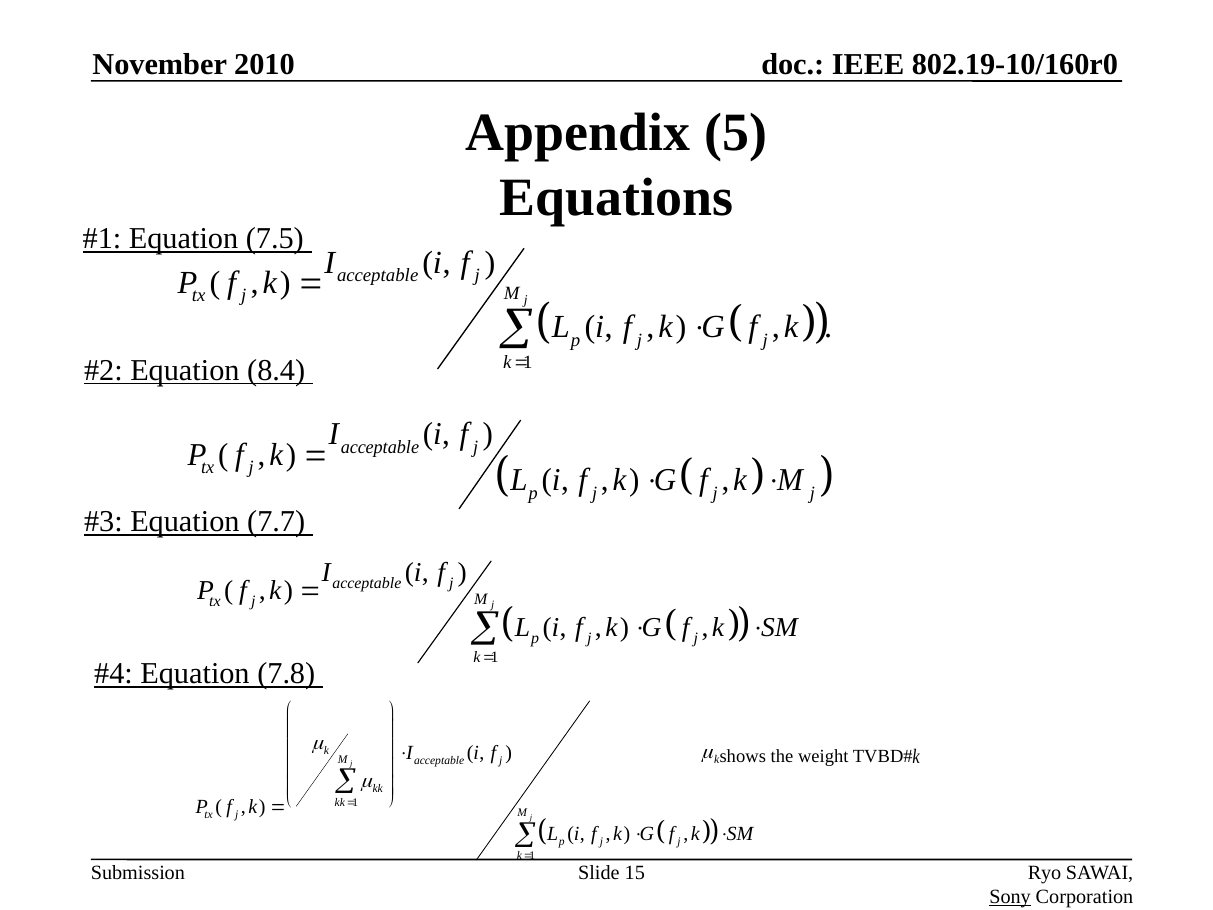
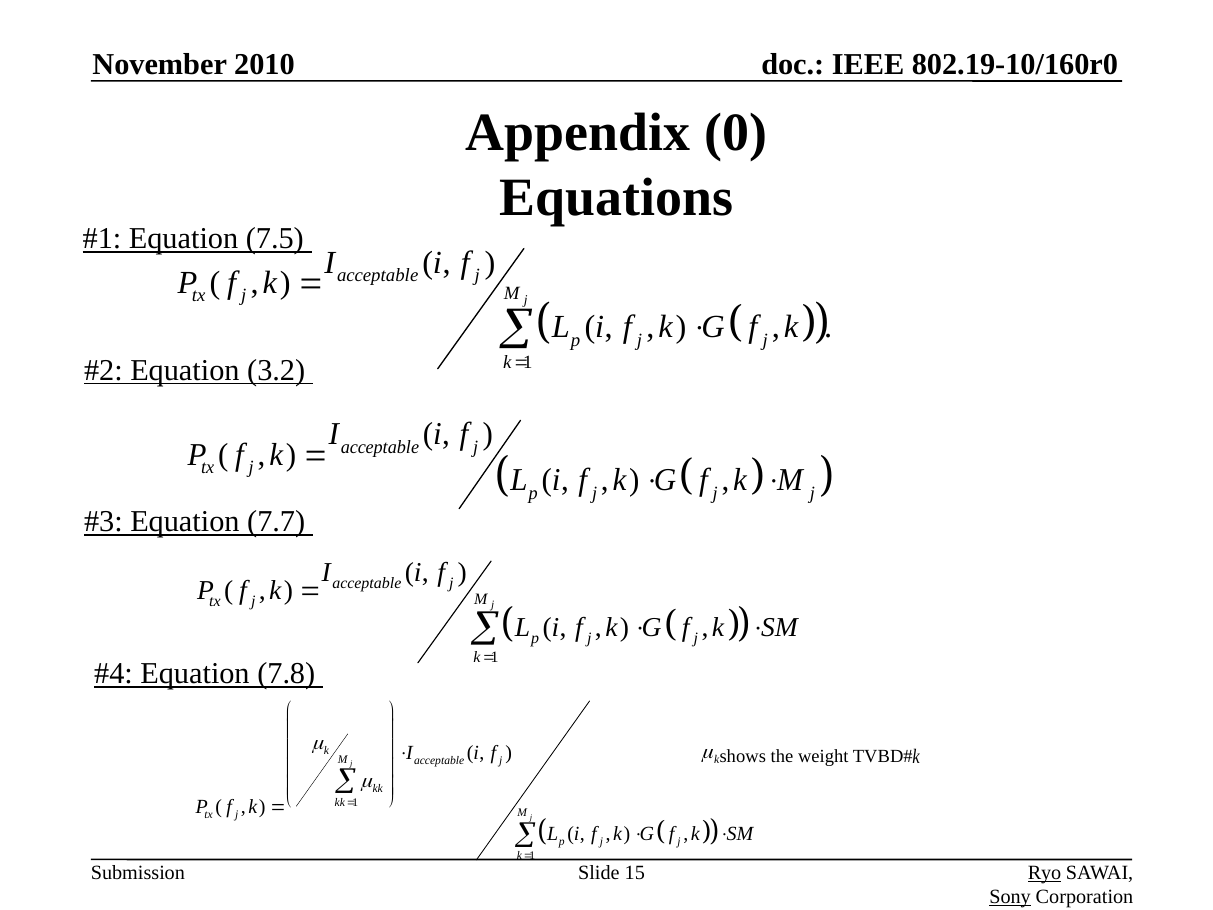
5: 5 -> 0 (736, 133)
8.4: 8.4 -> 3.2 (276, 370)
Ryo underline: none -> present (1045, 873)
